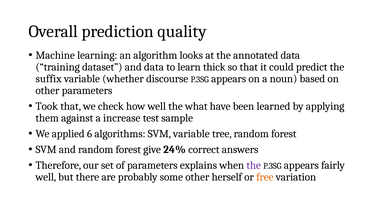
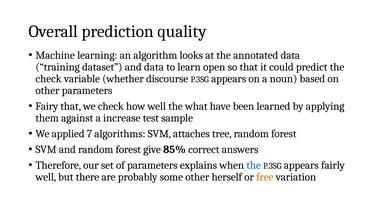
thick: thick -> open (214, 67)
suffix: suffix -> check (49, 79)
Took: Took -> Fairy (47, 106)
6: 6 -> 7 (90, 133)
SVM variable: variable -> attaches (191, 133)
24%: 24% -> 85% (174, 149)
the colour: purple -> blue (254, 165)
